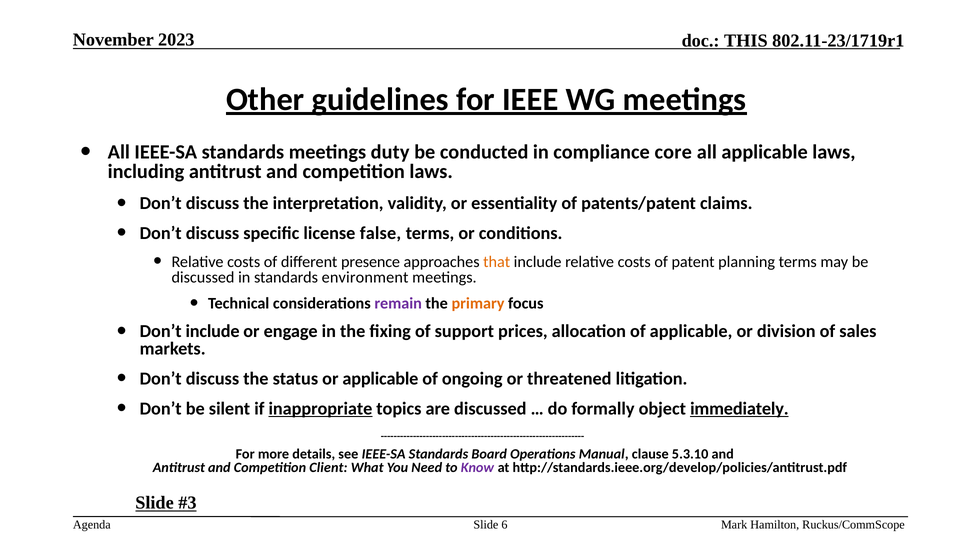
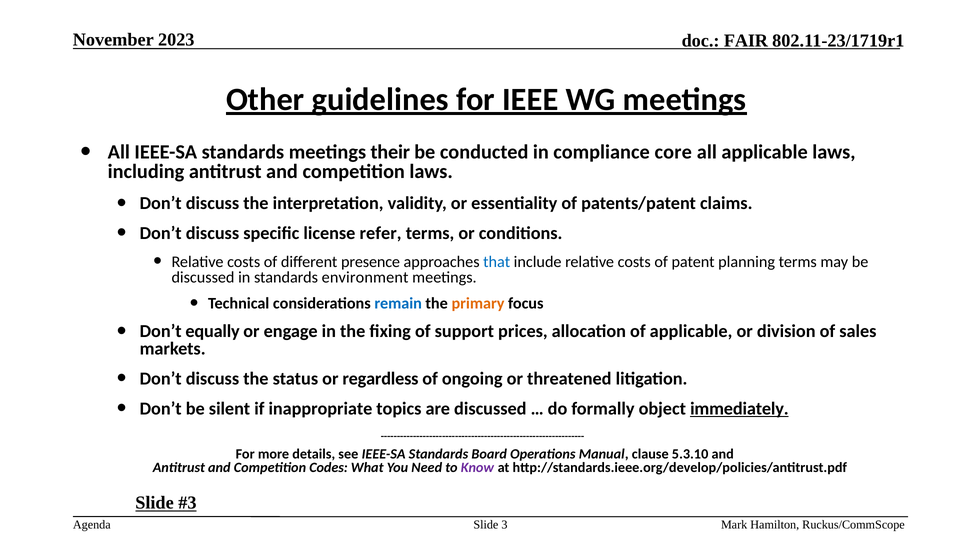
THIS: THIS -> FAIR (746, 41)
duty: duty -> their (390, 152)
false: false -> refer (381, 233)
that colour: orange -> blue (497, 262)
remain colour: purple -> blue (398, 304)
Don’t include: include -> equally (213, 332)
or applicable: applicable -> regardless (380, 379)
inappropriate underline: present -> none (320, 409)
Client: Client -> Codes (329, 468)
6: 6 -> 3 (504, 525)
